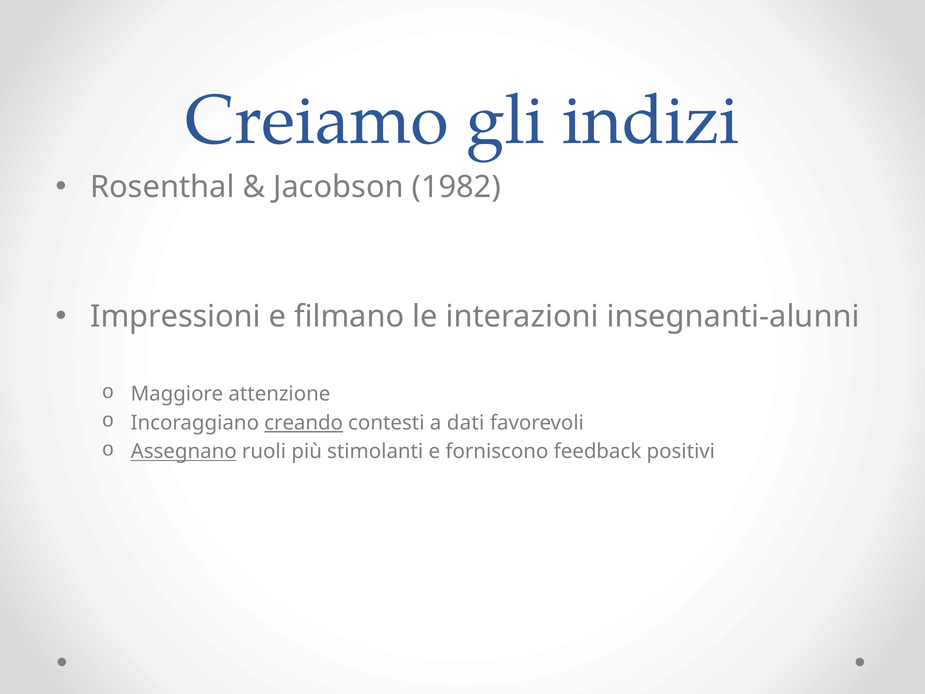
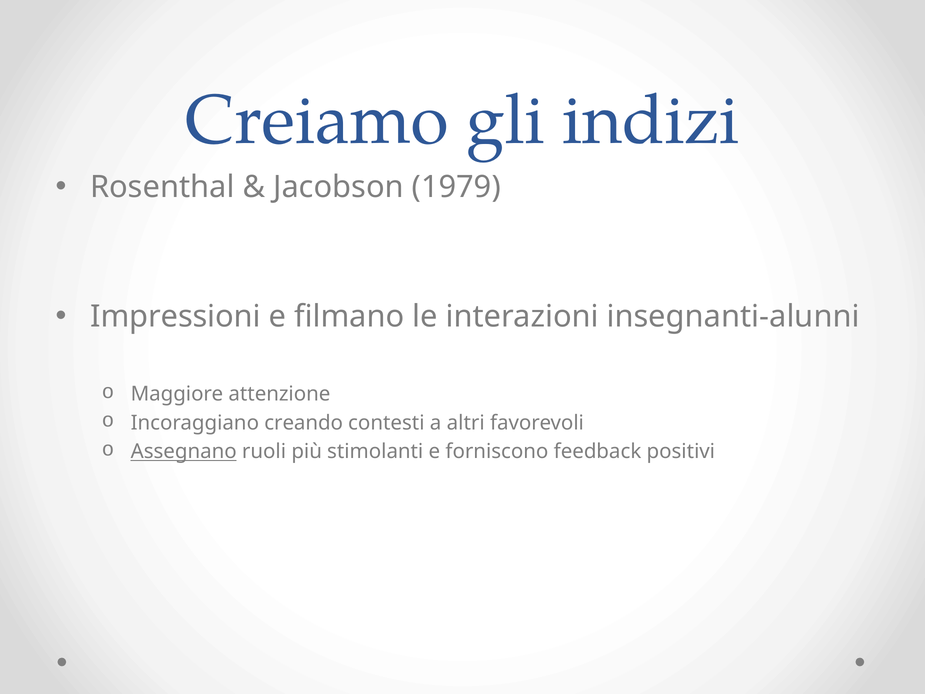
1982: 1982 -> 1979 (456, 187)
creando underline: present -> none (304, 423)
dati: dati -> altri (466, 423)
